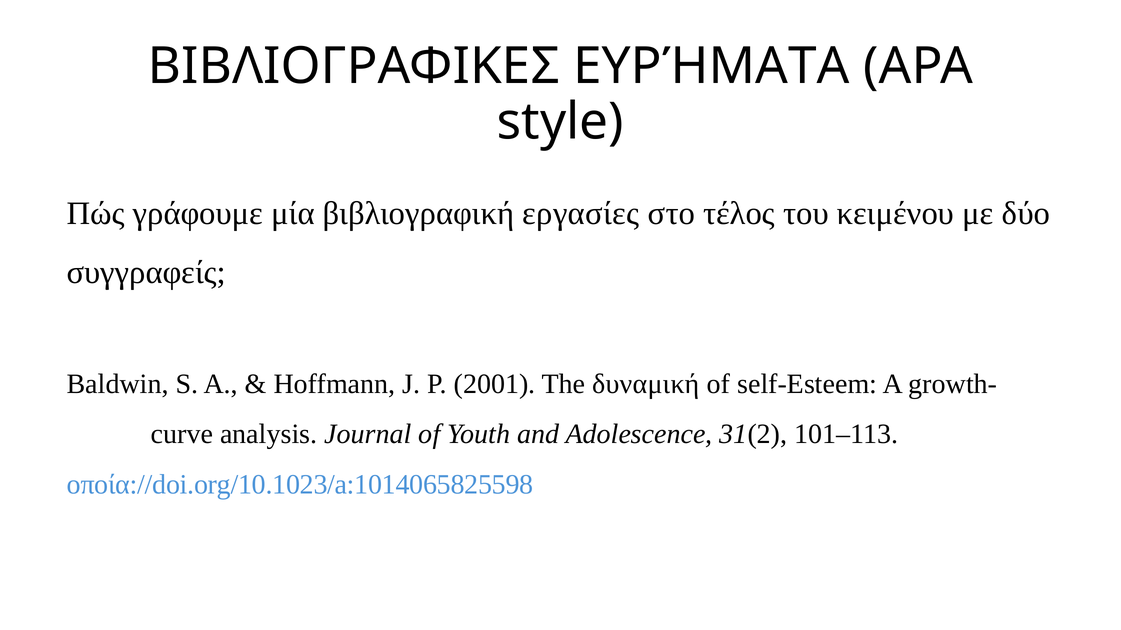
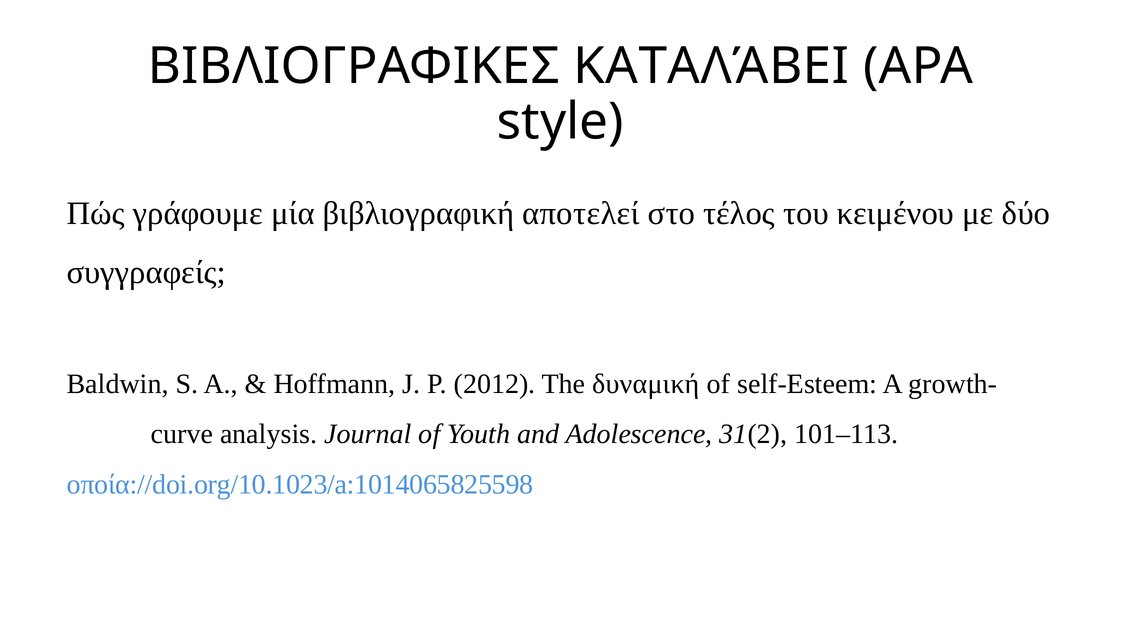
ΕΥΡΉΜΑΤΑ: ΕΥΡΉΜΑΤΑ -> ΚΑΤΑΛΆΒΕΙ (711, 66)
εργασίες: εργασίες -> αποτελεί (581, 214)
2001: 2001 -> 2012 (495, 384)
